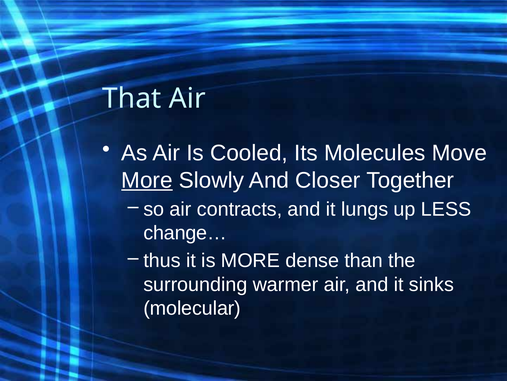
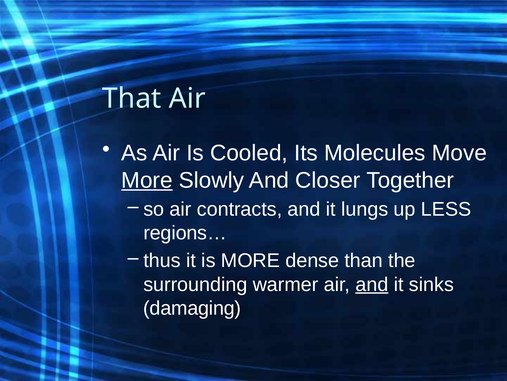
change…: change… -> regions… (185, 233)
and underline: none -> present (372, 284)
molecular: molecular -> damaging (192, 308)
